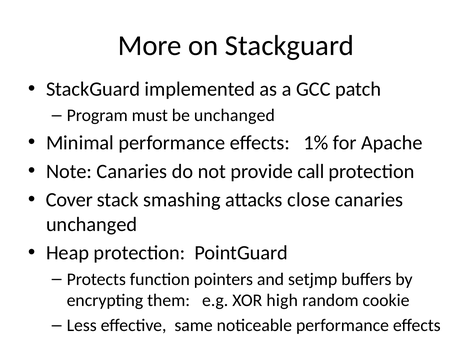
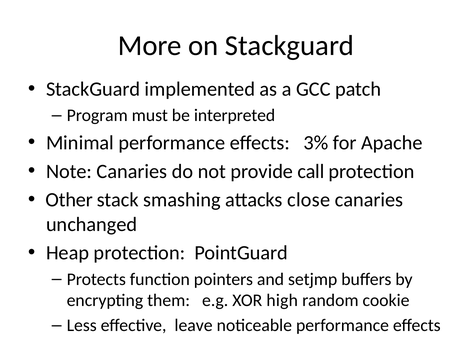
be unchanged: unchanged -> interpreted (235, 115)
1%: 1% -> 3% (316, 143)
Cover: Cover -> Other (69, 200)
same: same -> leave (194, 325)
